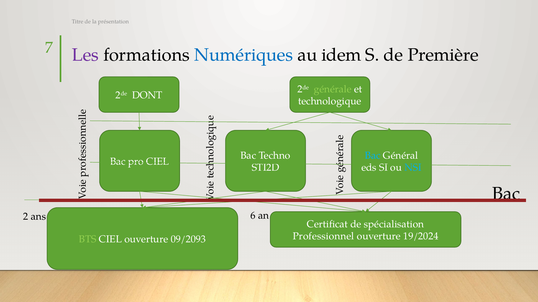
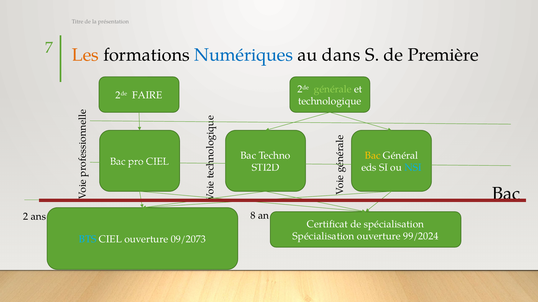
Les colour: purple -> orange (85, 55)
idem: idem -> dans (341, 55)
DONT: DONT -> FAIRE (147, 95)
Bac colour: light blue -> yellow (373, 156)
6: 6 -> 8 (253, 216)
Professionnel: Professionnel -> Spécialisation (324, 237)
19/2024: 19/2024 -> 99/2024 (421, 237)
BTS colour: light green -> light blue (88, 240)
09/2093: 09/2093 -> 09/2073 (188, 240)
